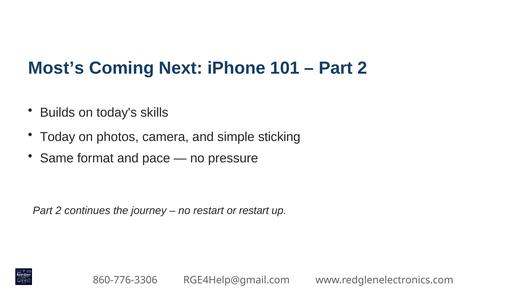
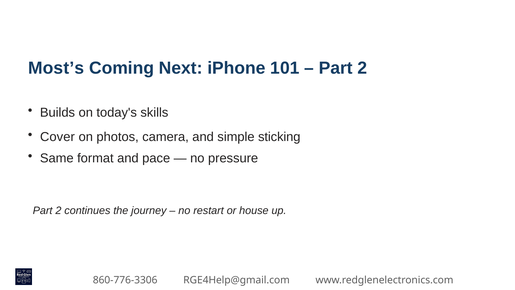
Today: Today -> Cover (57, 137)
or restart: restart -> house (254, 210)
